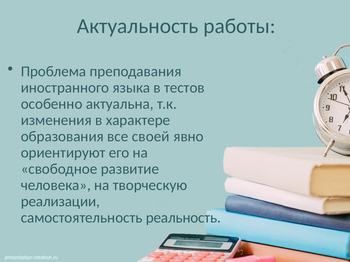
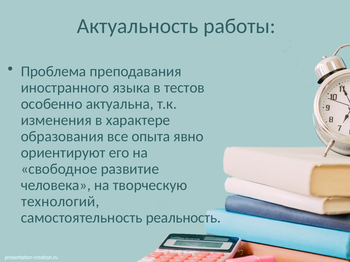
своей: своей -> опыта (151, 137)
реализации: реализации -> технологий (60, 202)
